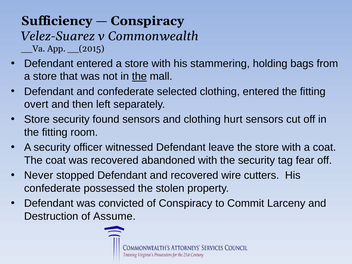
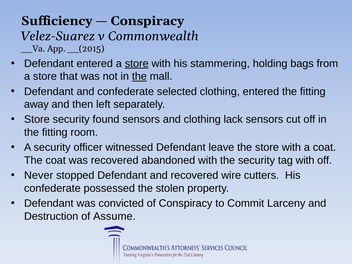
store underline: none -> present (137, 64)
overt: overt -> away (36, 104)
hurt: hurt -> lack (233, 119)
tag fear: fear -> with (305, 160)
